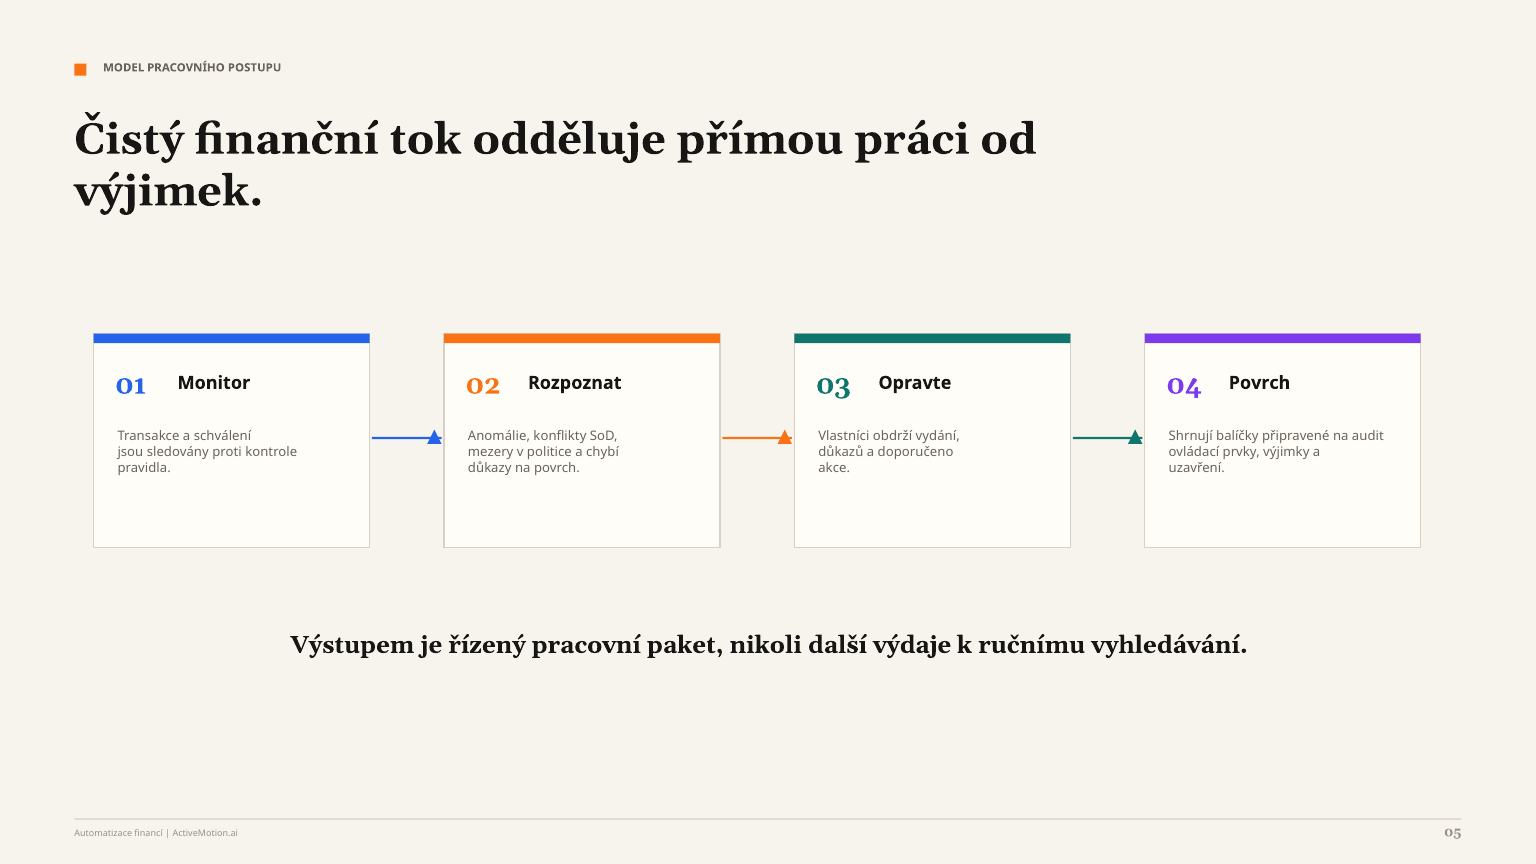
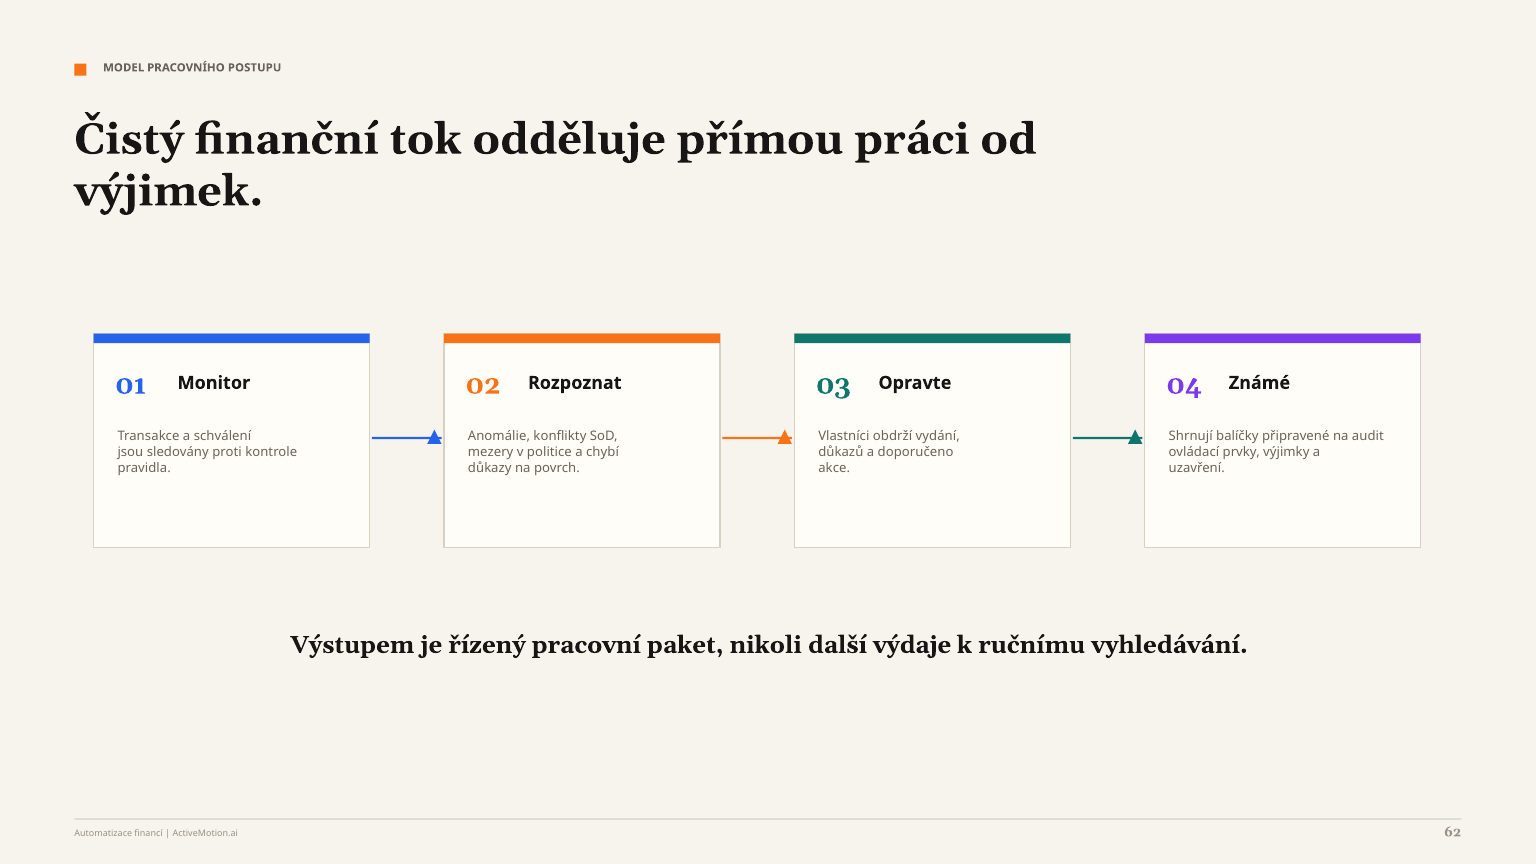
04 Povrch: Povrch -> Známé (1259, 383)
05: 05 -> 62 (1453, 832)
